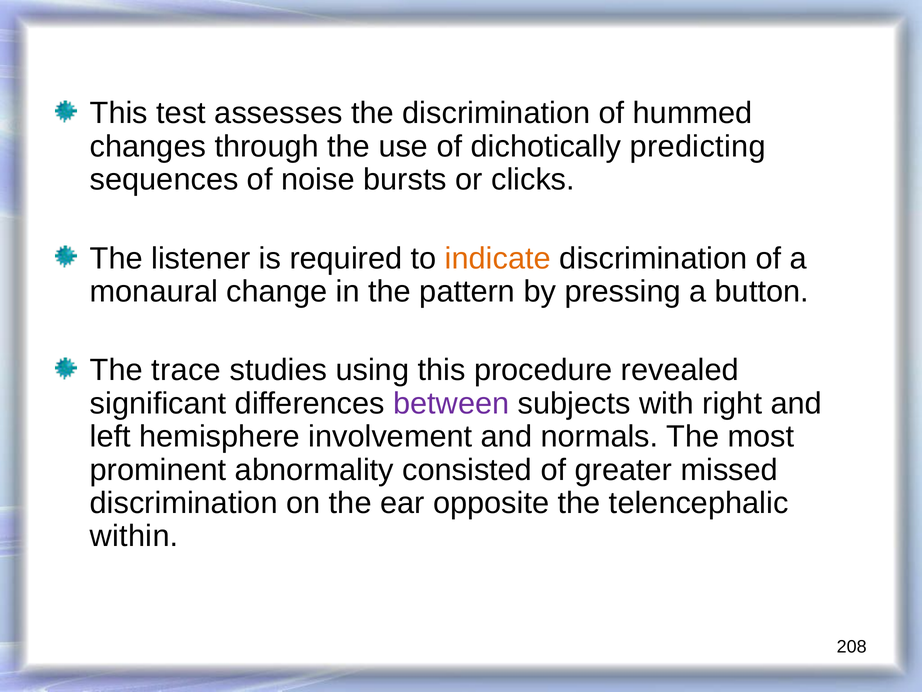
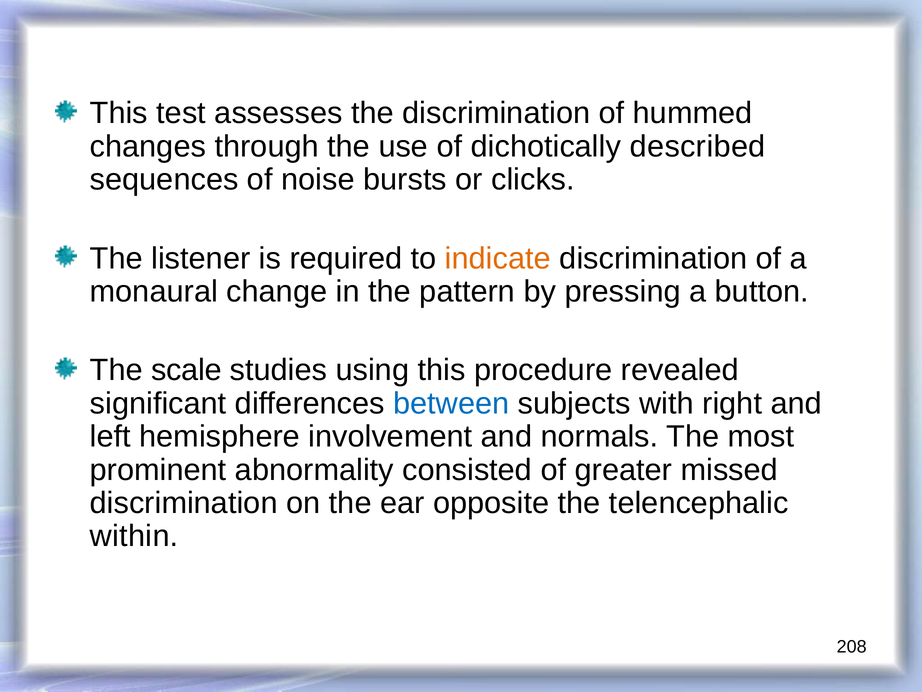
predicting: predicting -> described (698, 146)
trace: trace -> scale (186, 370)
between colour: purple -> blue (451, 403)
